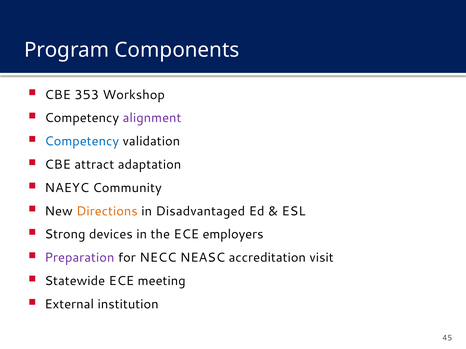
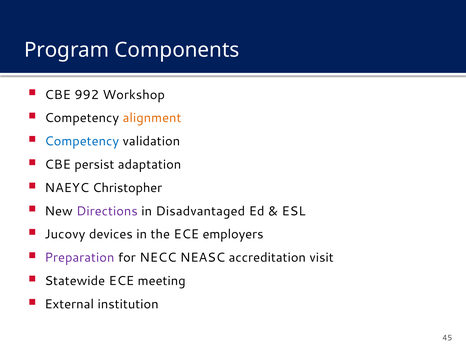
353: 353 -> 992 (87, 95)
alignment colour: purple -> orange (152, 118)
attract: attract -> persist (94, 165)
Community: Community -> Christopher (127, 188)
Directions colour: orange -> purple (107, 211)
Strong: Strong -> Jucovy (65, 235)
